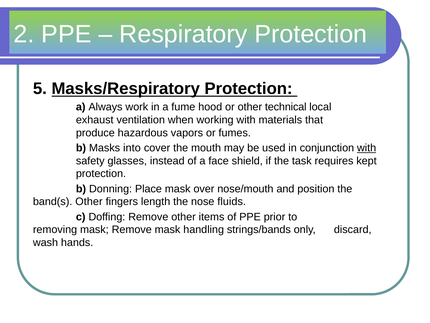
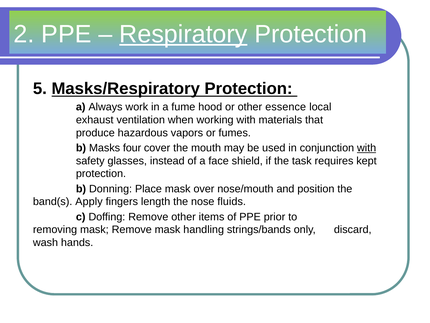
Respiratory underline: none -> present (183, 34)
technical: technical -> essence (286, 107)
into: into -> four (132, 148)
band(s Other: Other -> Apply (89, 201)
